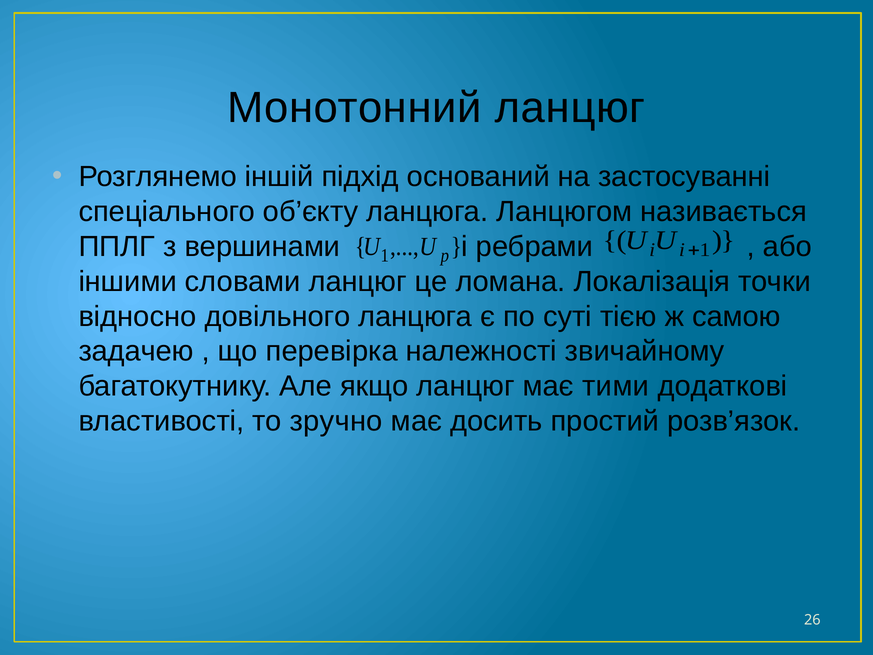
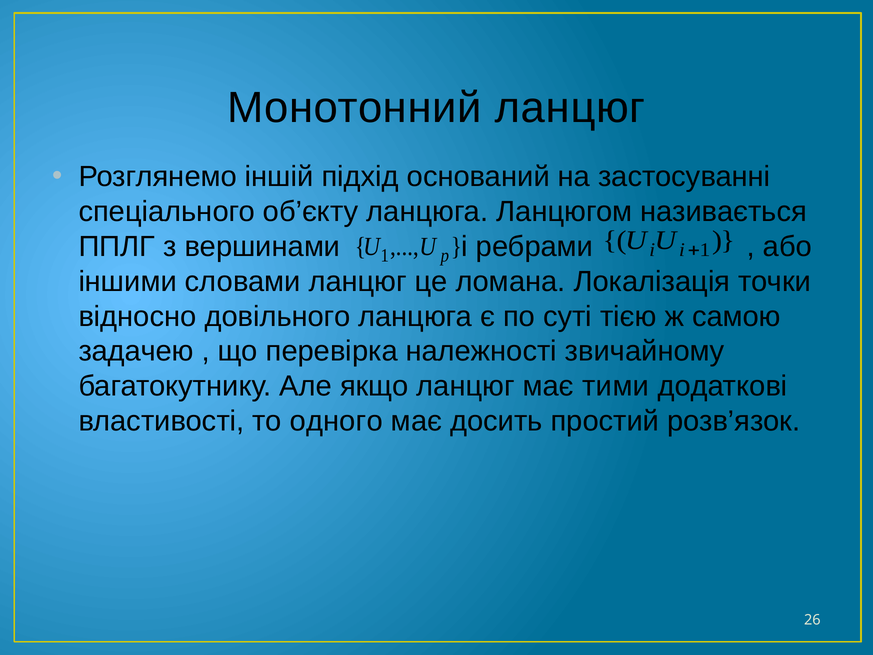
зручно: зручно -> одного (336, 421)
